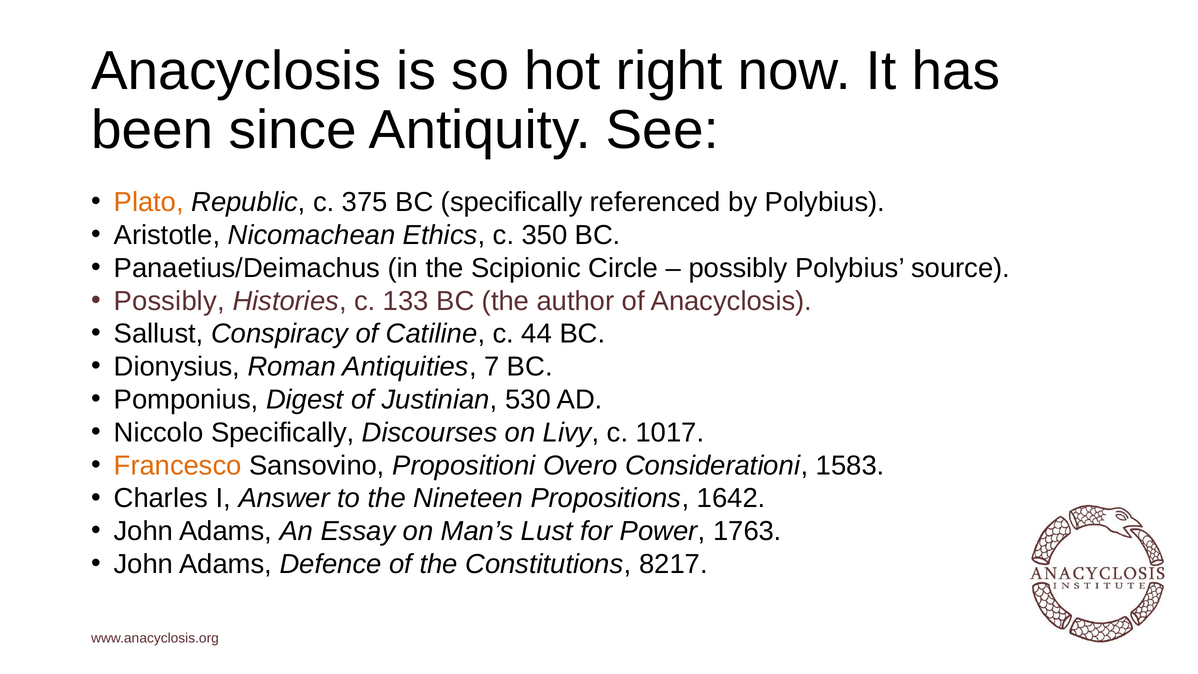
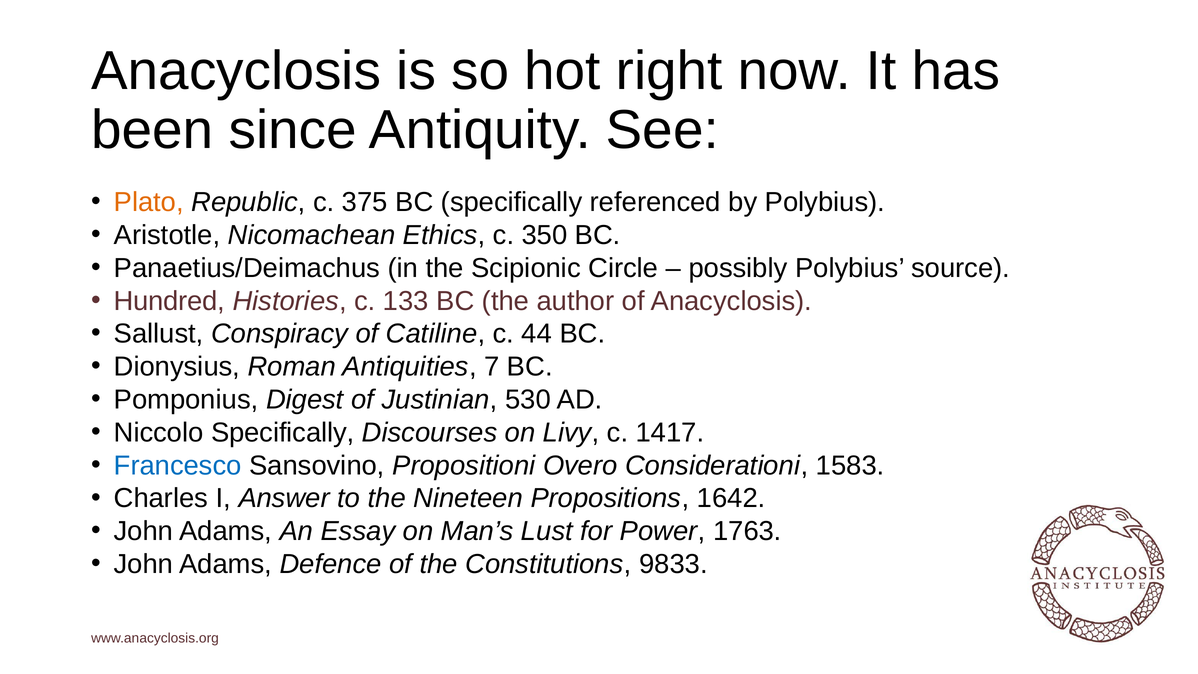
Possibly: Possibly -> Hundred (169, 301)
1017: 1017 -> 1417 (670, 433)
Francesco colour: orange -> blue (178, 465)
8217: 8217 -> 9833 (673, 564)
